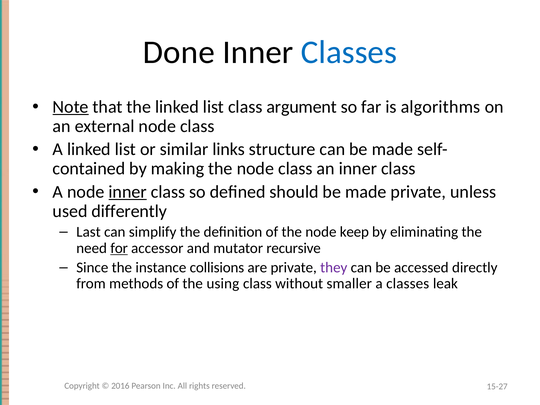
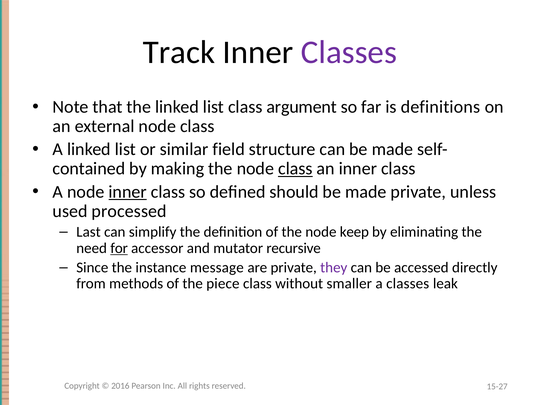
Done: Done -> Track (179, 52)
Classes colour: blue -> purple (349, 52)
Note underline: present -> none (71, 107)
algorithms: algorithms -> definitions (441, 107)
links: links -> field (229, 149)
class underline: none -> present (295, 169)
differently: differently -> processed (129, 211)
collisions: collisions -> message (217, 267)
using: using -> piece (223, 284)
